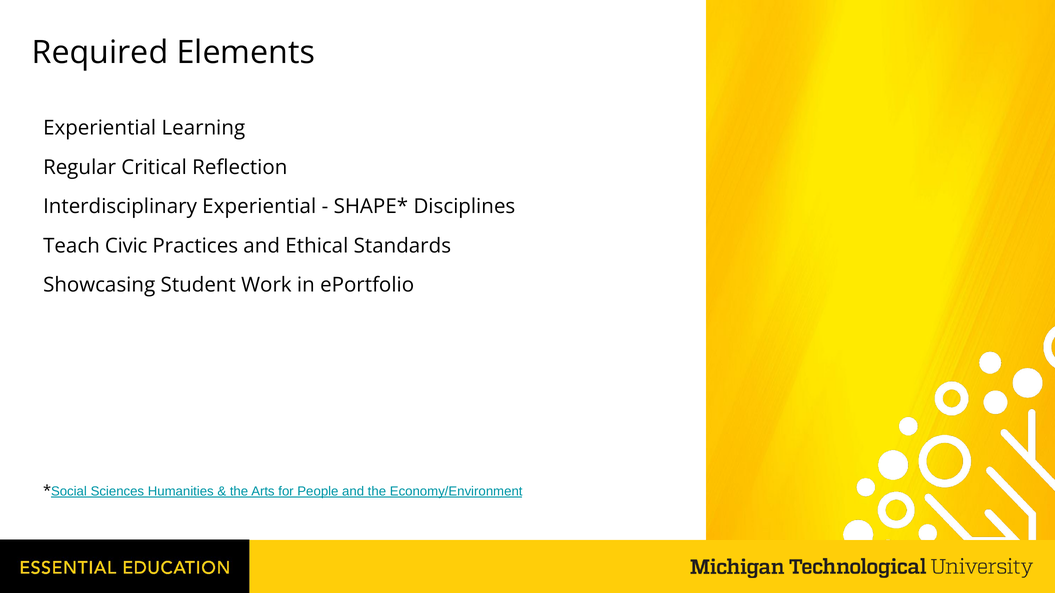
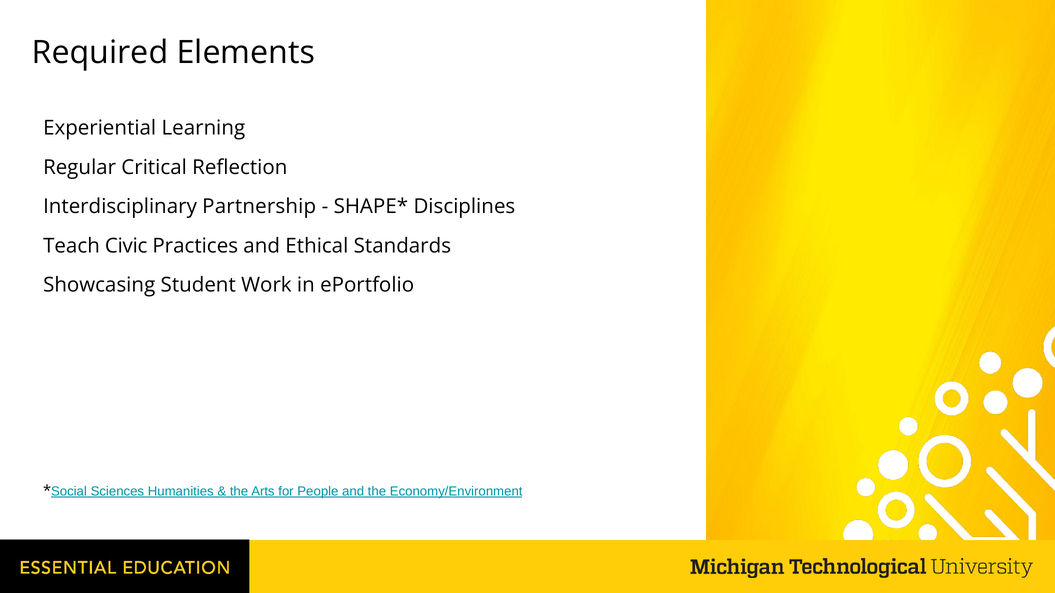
Interdisciplinary Experiential: Experiential -> Partnership (259, 207)
